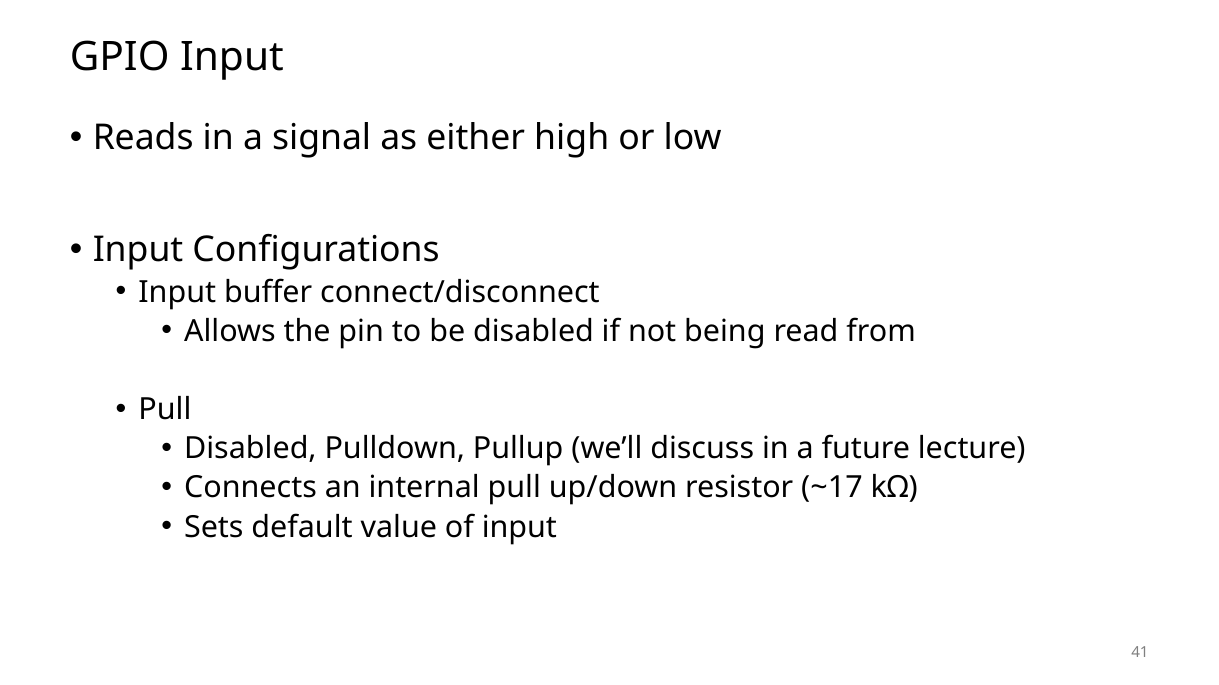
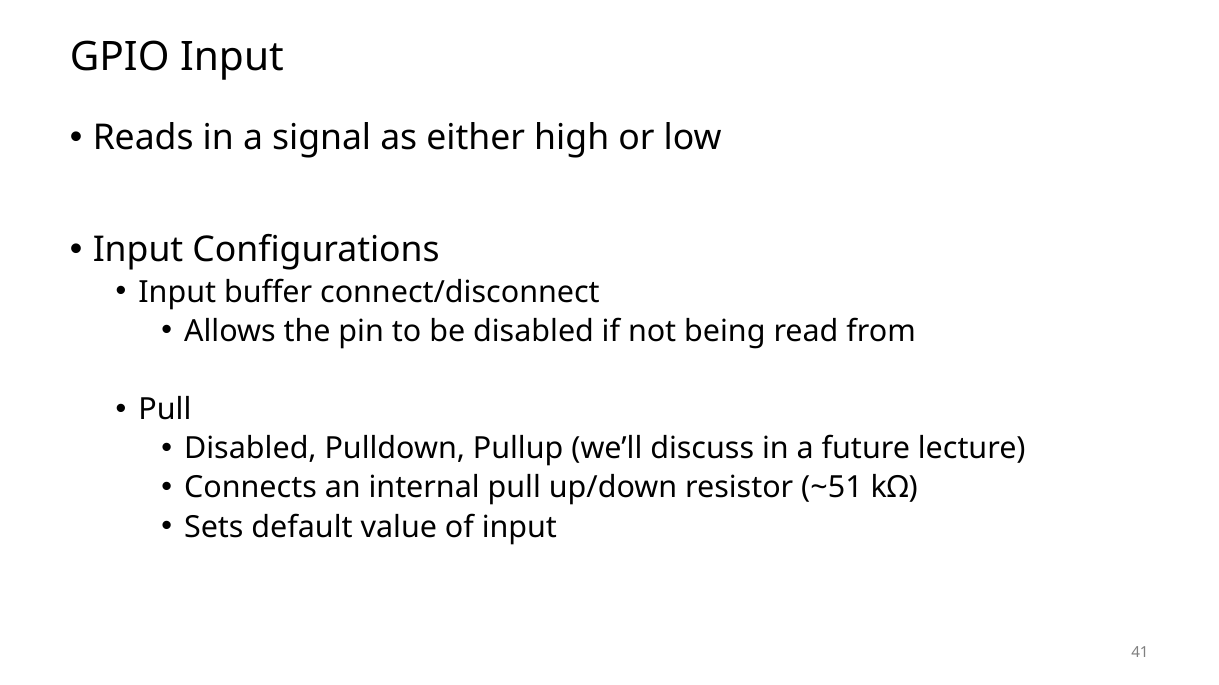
~17: ~17 -> ~51 (832, 488)
